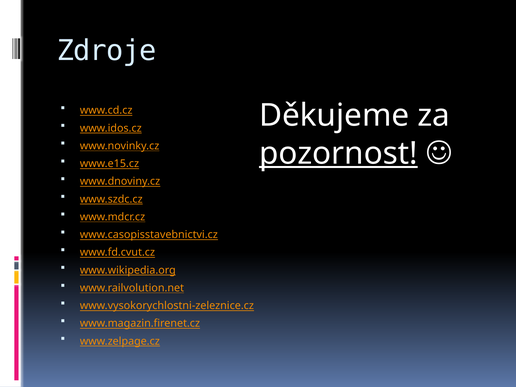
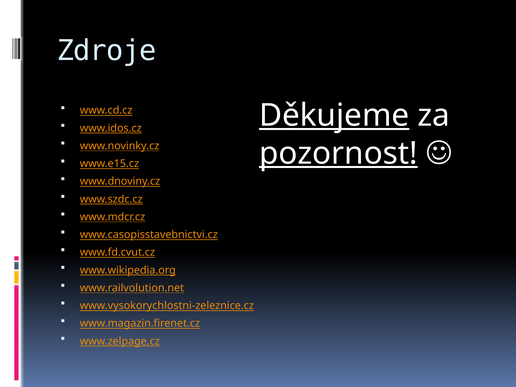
Děkujeme underline: none -> present (334, 116)
